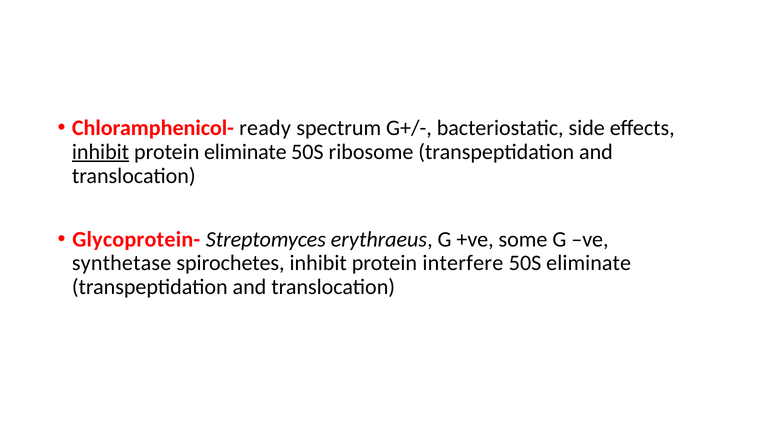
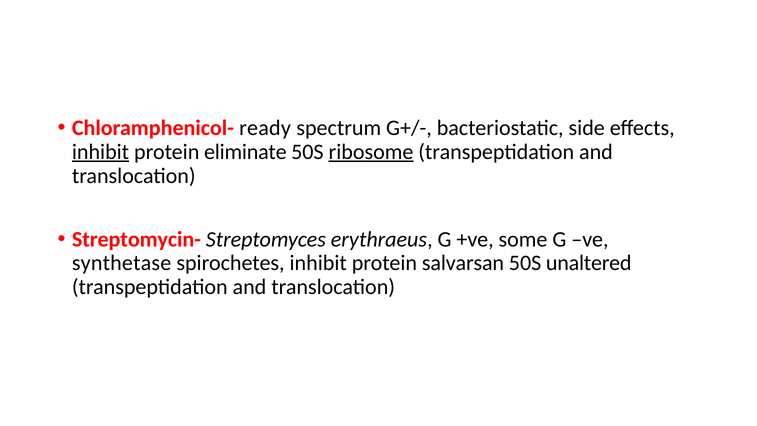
ribosome underline: none -> present (371, 152)
Glycoprotein-: Glycoprotein- -> Streptomycin- (136, 239)
interfere: interfere -> salvarsan (463, 263)
50S eliminate: eliminate -> unaltered (589, 263)
